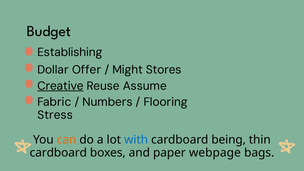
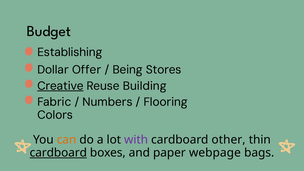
Might: Might -> Being (128, 70)
Assume: Assume -> Building (145, 86)
Stress: Stress -> Colors (55, 115)
with colour: blue -> purple (136, 140)
being: being -> other (229, 140)
cardboard underline: none -> present (58, 153)
